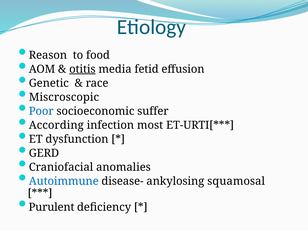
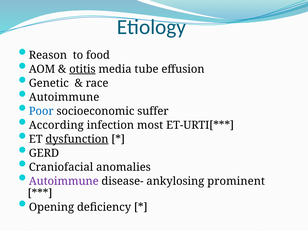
fetid: fetid -> tube (146, 69)
Miscroscopic: Miscroscopic -> Autoimmune (64, 97)
dysfunction underline: none -> present (77, 139)
Autoimmune colour: blue -> purple (64, 181)
squamosal: squamosal -> prominent (236, 181)
Purulent: Purulent -> Opening (51, 207)
